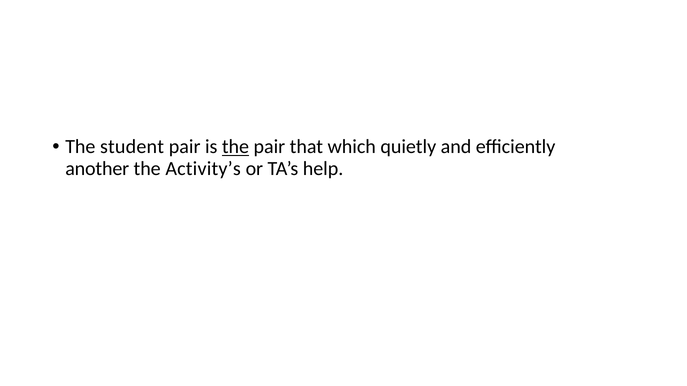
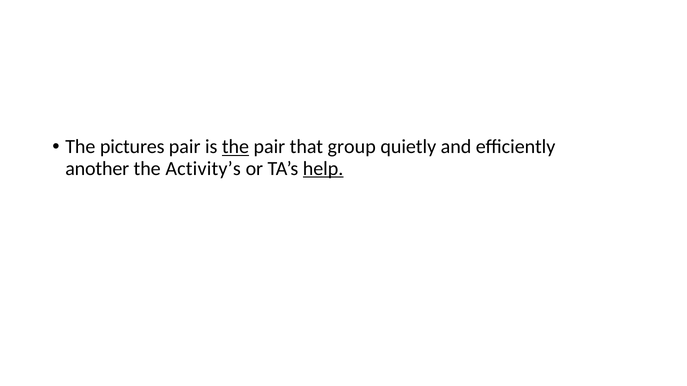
student: student -> pictures (132, 147)
which: which -> group (352, 147)
help underline: none -> present (323, 169)
